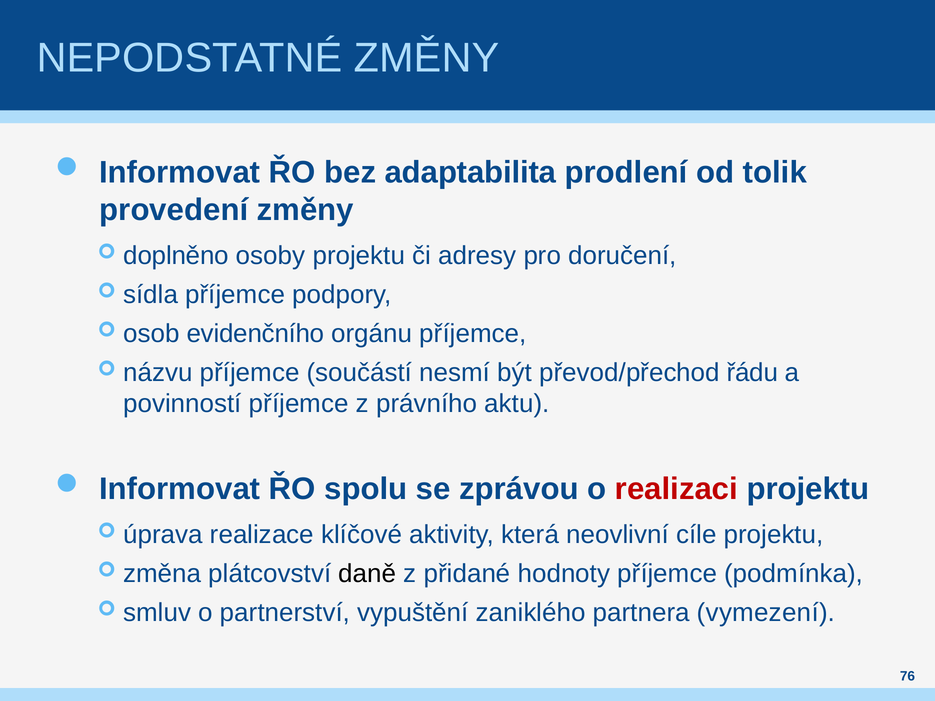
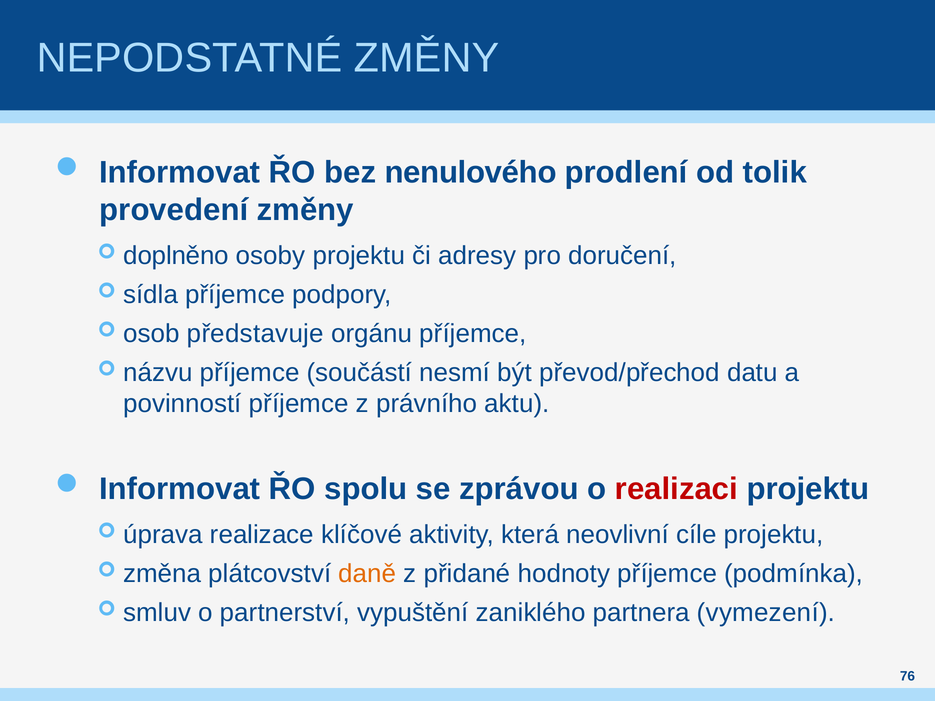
adaptabilita: adaptabilita -> nenulového (471, 173)
evidenčního: evidenčního -> představuje (255, 334)
řádu: řádu -> datu (752, 373)
daně colour: black -> orange (367, 574)
